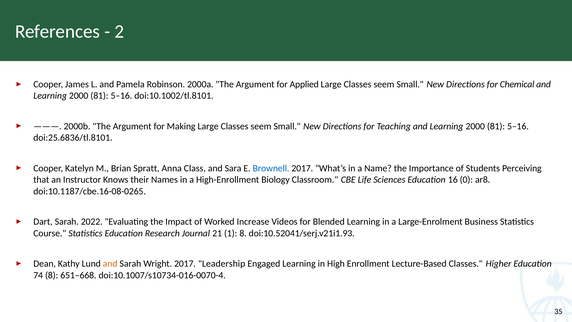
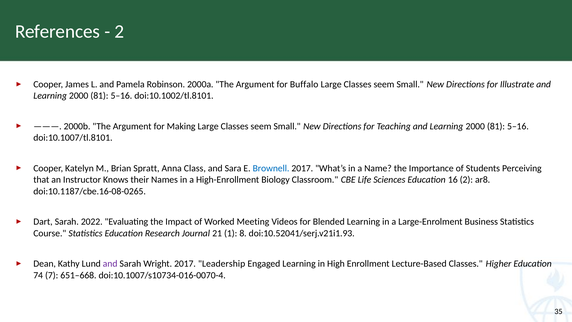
Applied: Applied -> Buffalo (304, 84)
Chemical: Chemical -> Illustrate (517, 84)
doi:25.6836/tl.8101: doi:25.6836/tl.8101 -> doi:10.1007/tl.8101 (73, 138)
16 0: 0 -> 2 (466, 180)
Increase: Increase -> Meeting (253, 222)
and colour: orange -> purple (110, 264)
74 8: 8 -> 7 (52, 275)
